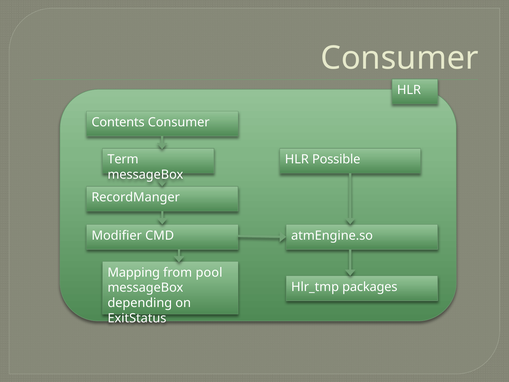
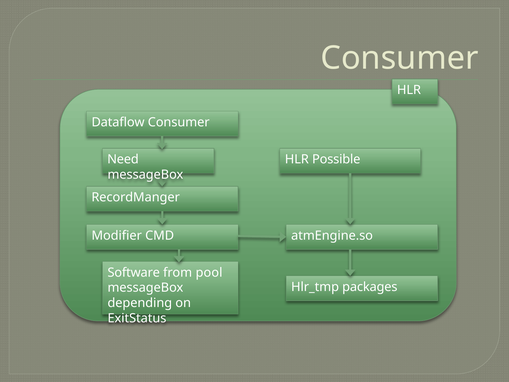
Contents: Contents -> Dataflow (118, 122)
Term: Term -> Need (123, 159)
Mapping: Mapping -> Software (134, 272)
